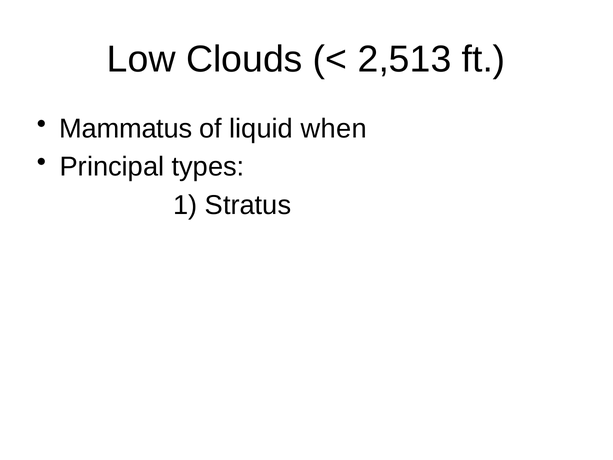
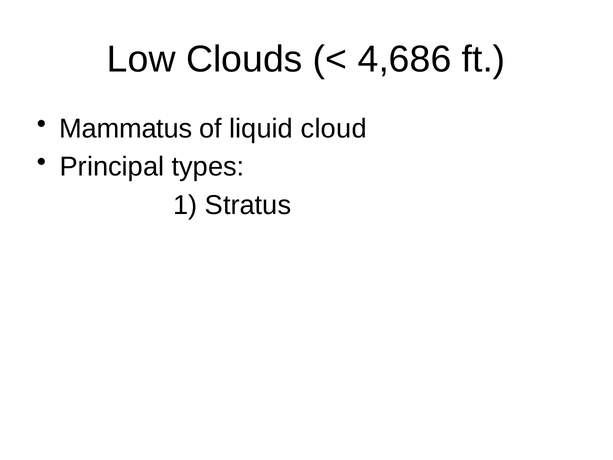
2,513: 2,513 -> 4,686 (405, 59)
when: when -> cloud (334, 129)
